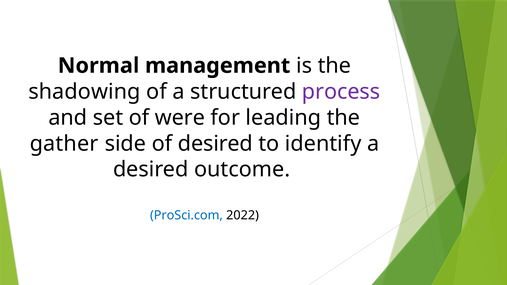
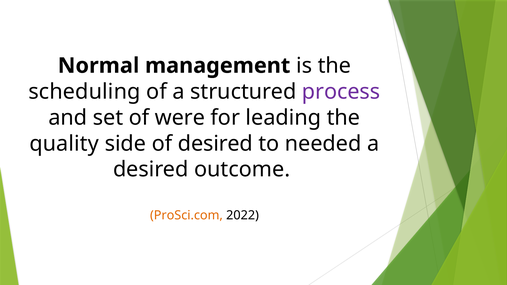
shadowing: shadowing -> scheduling (84, 92)
gather: gather -> quality (64, 144)
identify: identify -> needed (323, 144)
ProSci.com colour: blue -> orange (186, 216)
